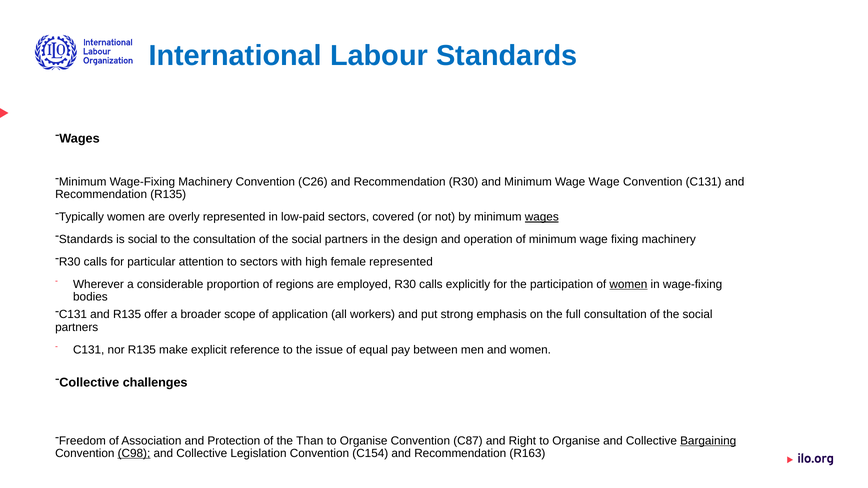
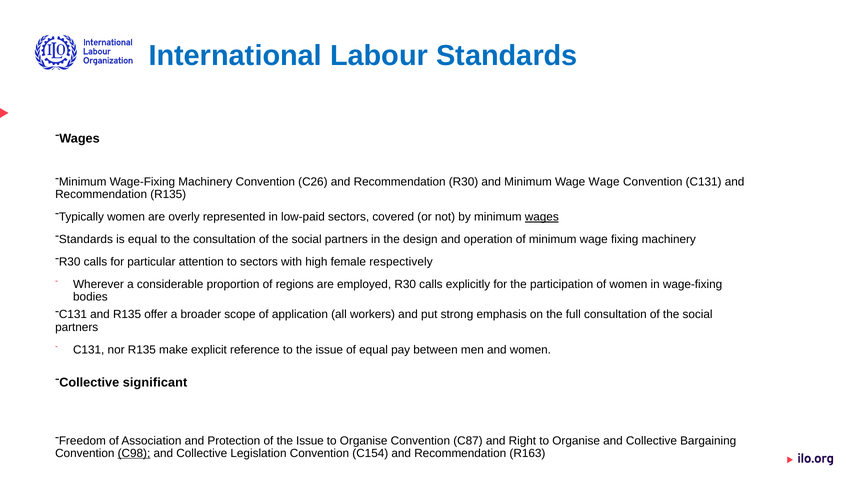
is social: social -> equal (143, 240)
female represented: represented -> respectively (401, 262)
women underline: present -> none (628, 284)
challenges: challenges -> significant (155, 383)
of the Than: Than -> Issue (310, 441)
Bargaining underline: present -> none (708, 441)
